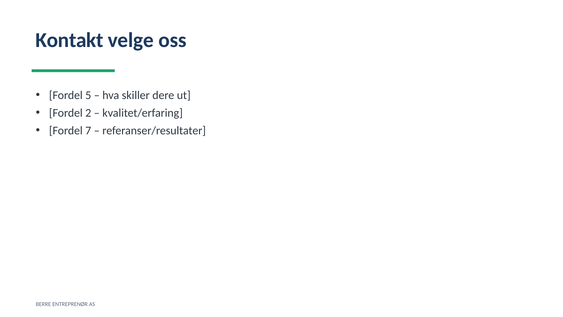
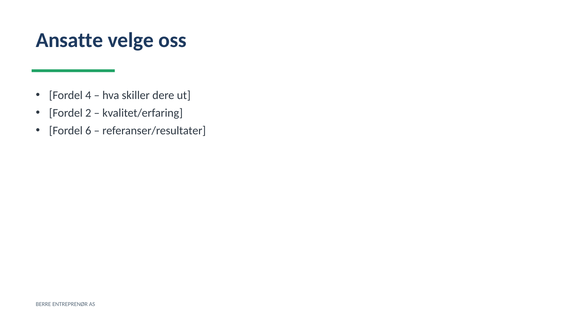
Kontakt: Kontakt -> Ansatte (69, 40)
5: 5 -> 4 (88, 95)
7: 7 -> 6 (88, 131)
